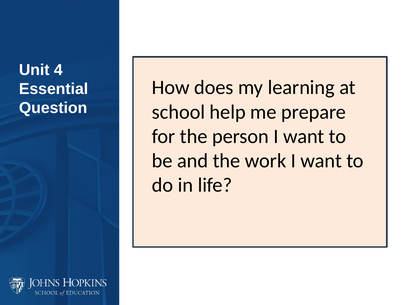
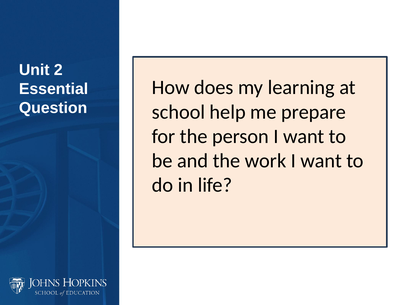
4: 4 -> 2 (58, 70)
